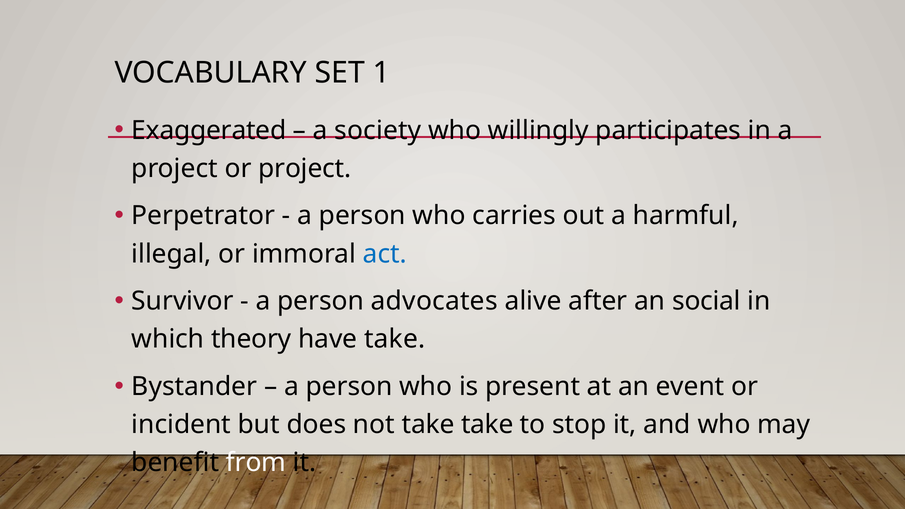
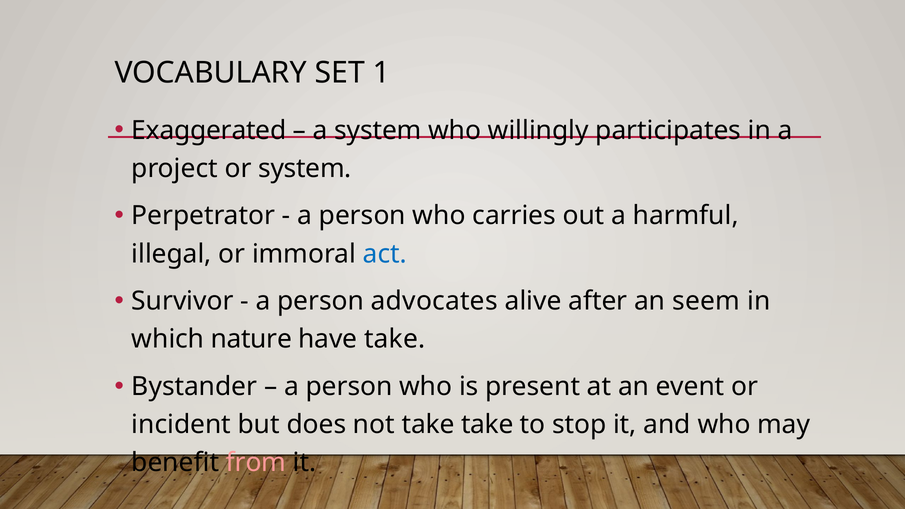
a society: society -> system (378, 130)
or project: project -> system (305, 168)
social: social -> seem (706, 301)
theory: theory -> nature (251, 339)
from colour: white -> pink (256, 463)
